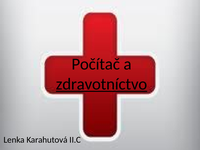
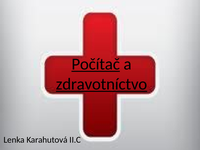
Počítač underline: none -> present (96, 64)
